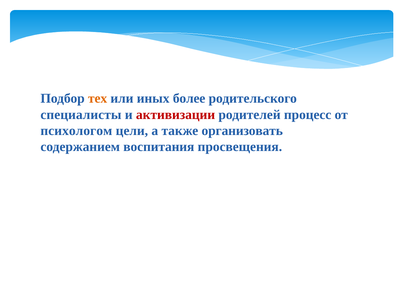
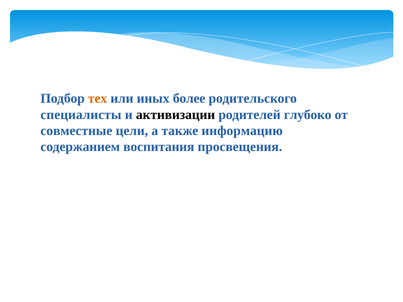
активизации colour: red -> black (176, 115)
процесс: процесс -> глубоко (308, 115)
психологом: психологом -> совместные (76, 131)
организовать: организовать -> информацию (242, 131)
